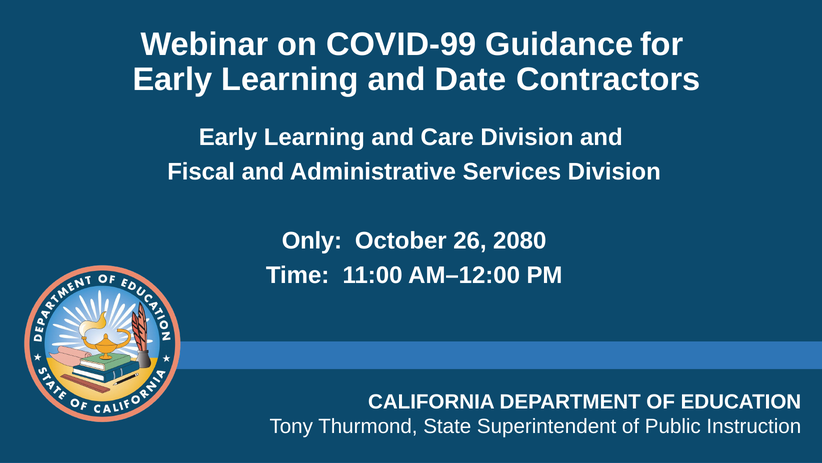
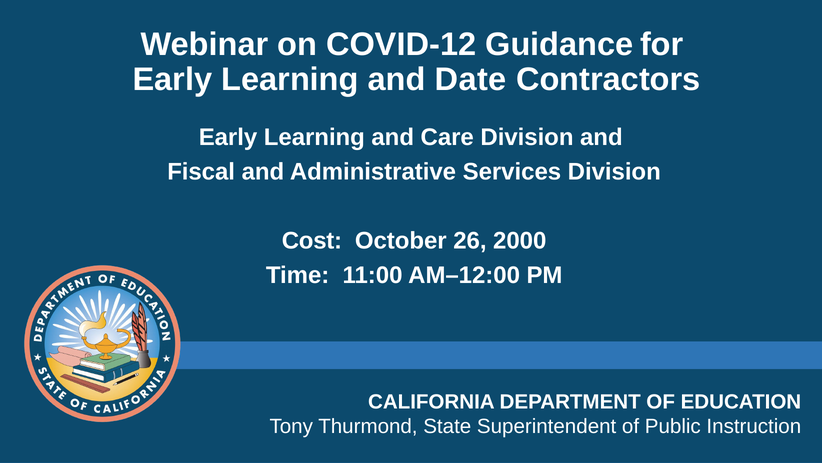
COVID-99: COVID-99 -> COVID-12 (401, 44)
Only: Only -> Cost (312, 241)
2080: 2080 -> 2000 (520, 241)
